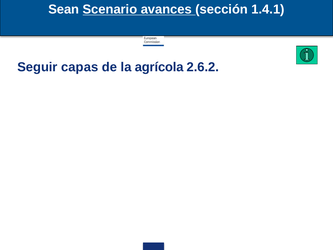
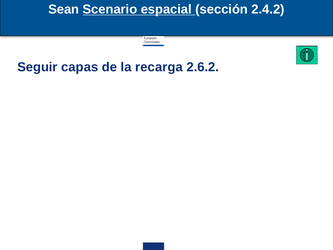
avances: avances -> espacial (166, 9)
1.4.1: 1.4.1 -> 2.4.2 (268, 9)
agrícola: agrícola -> recarga (159, 67)
